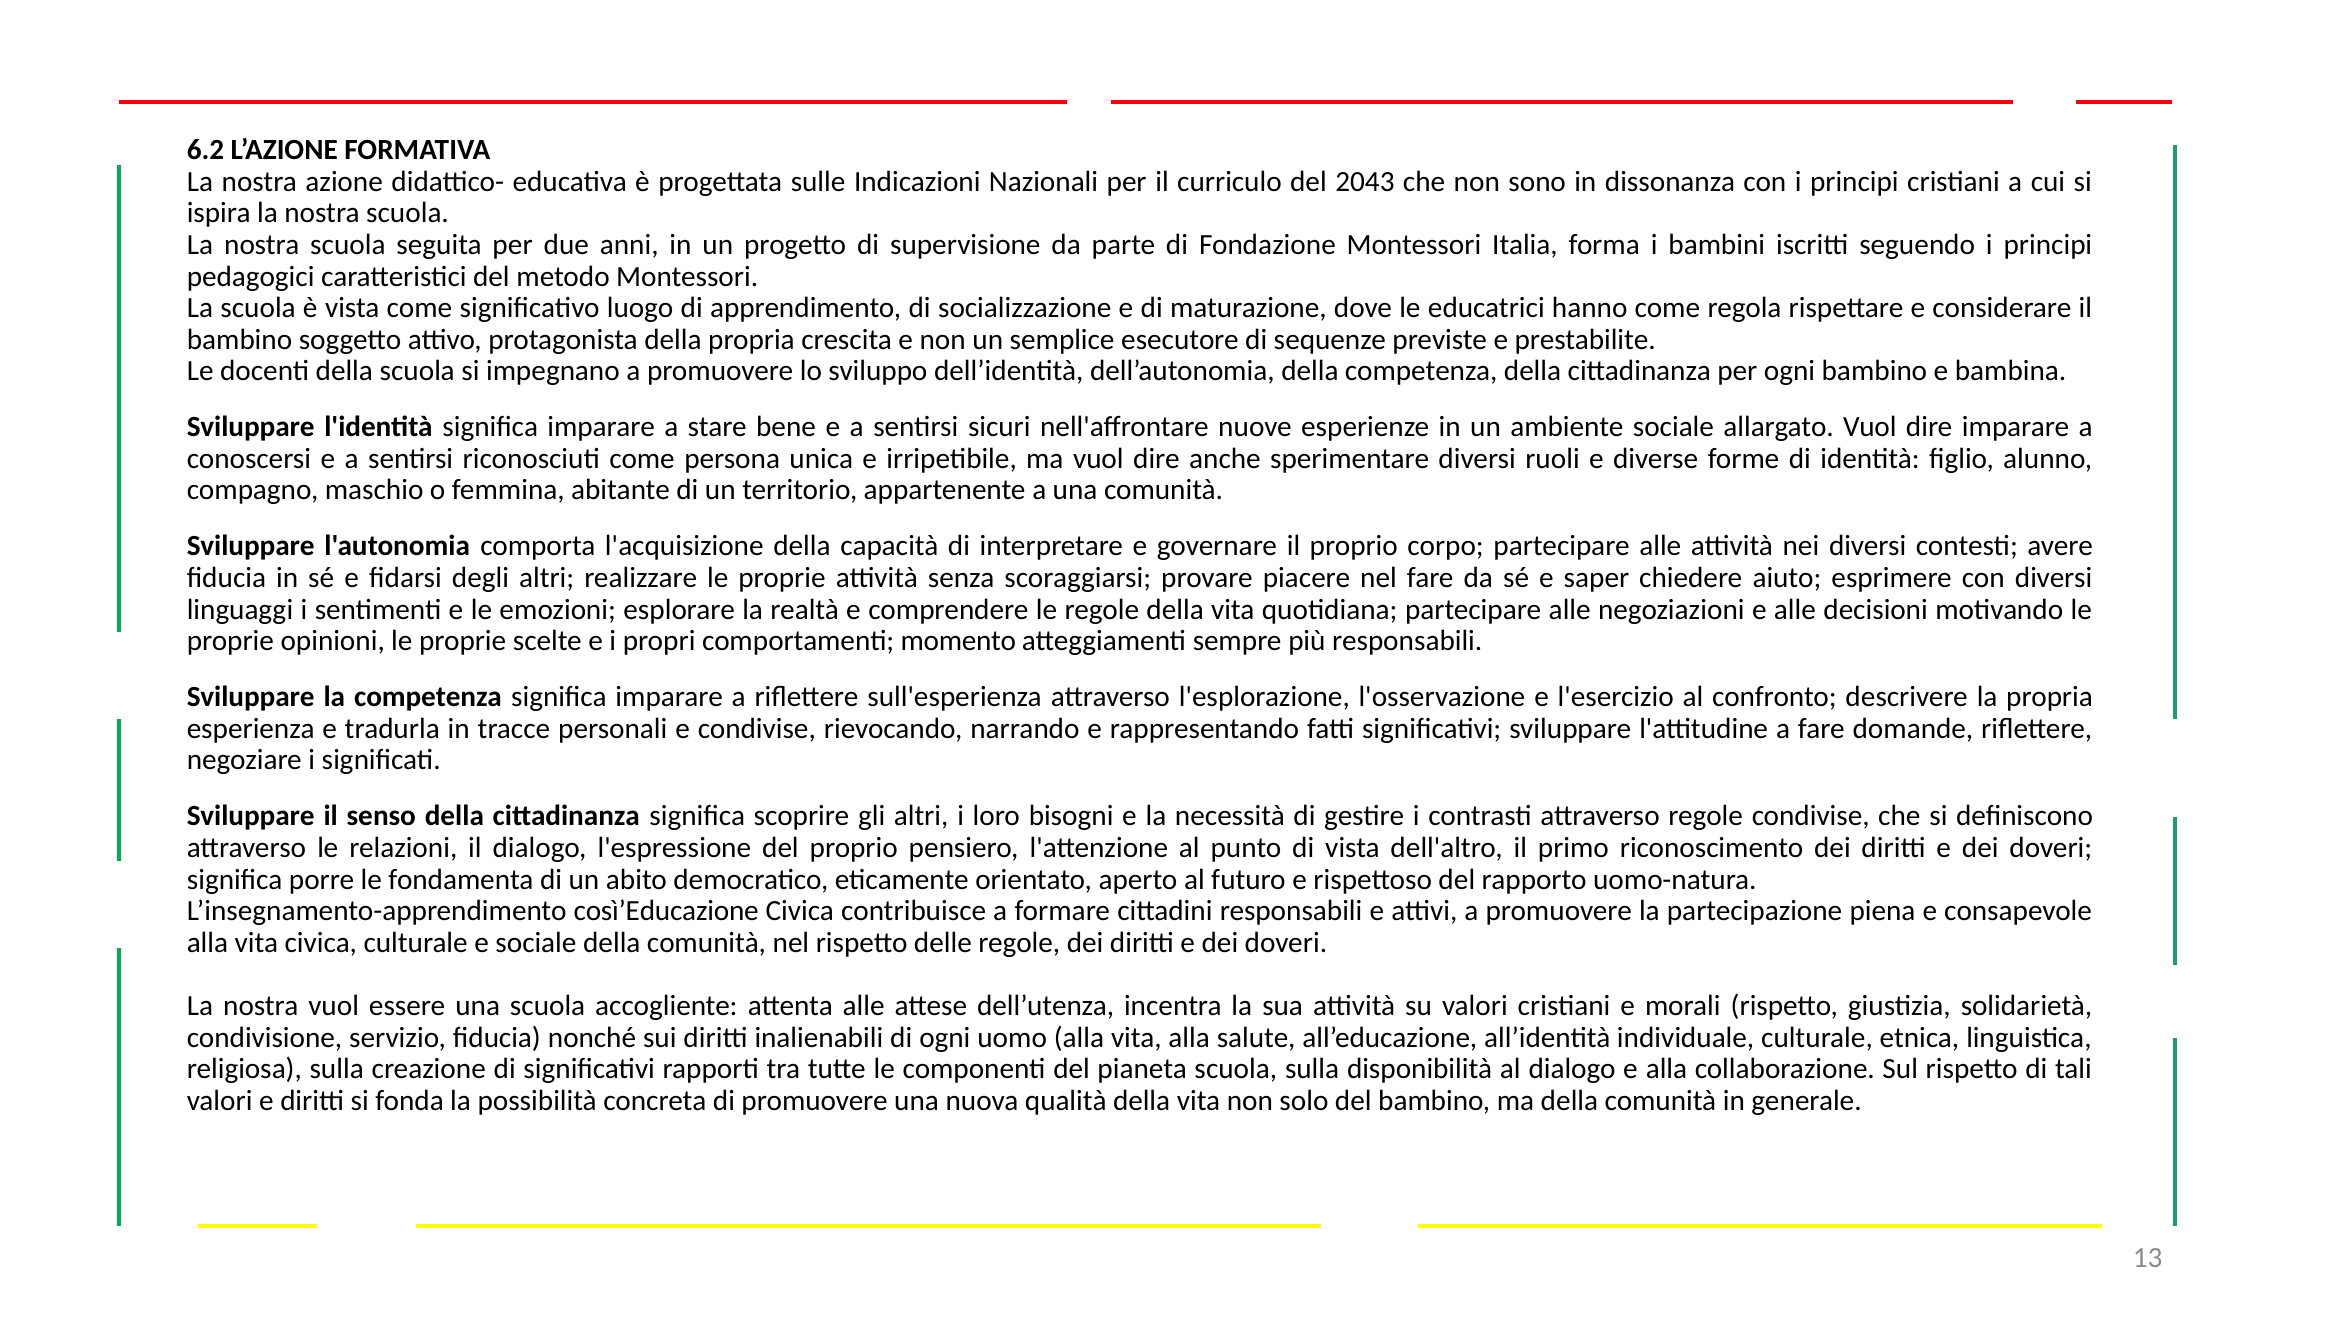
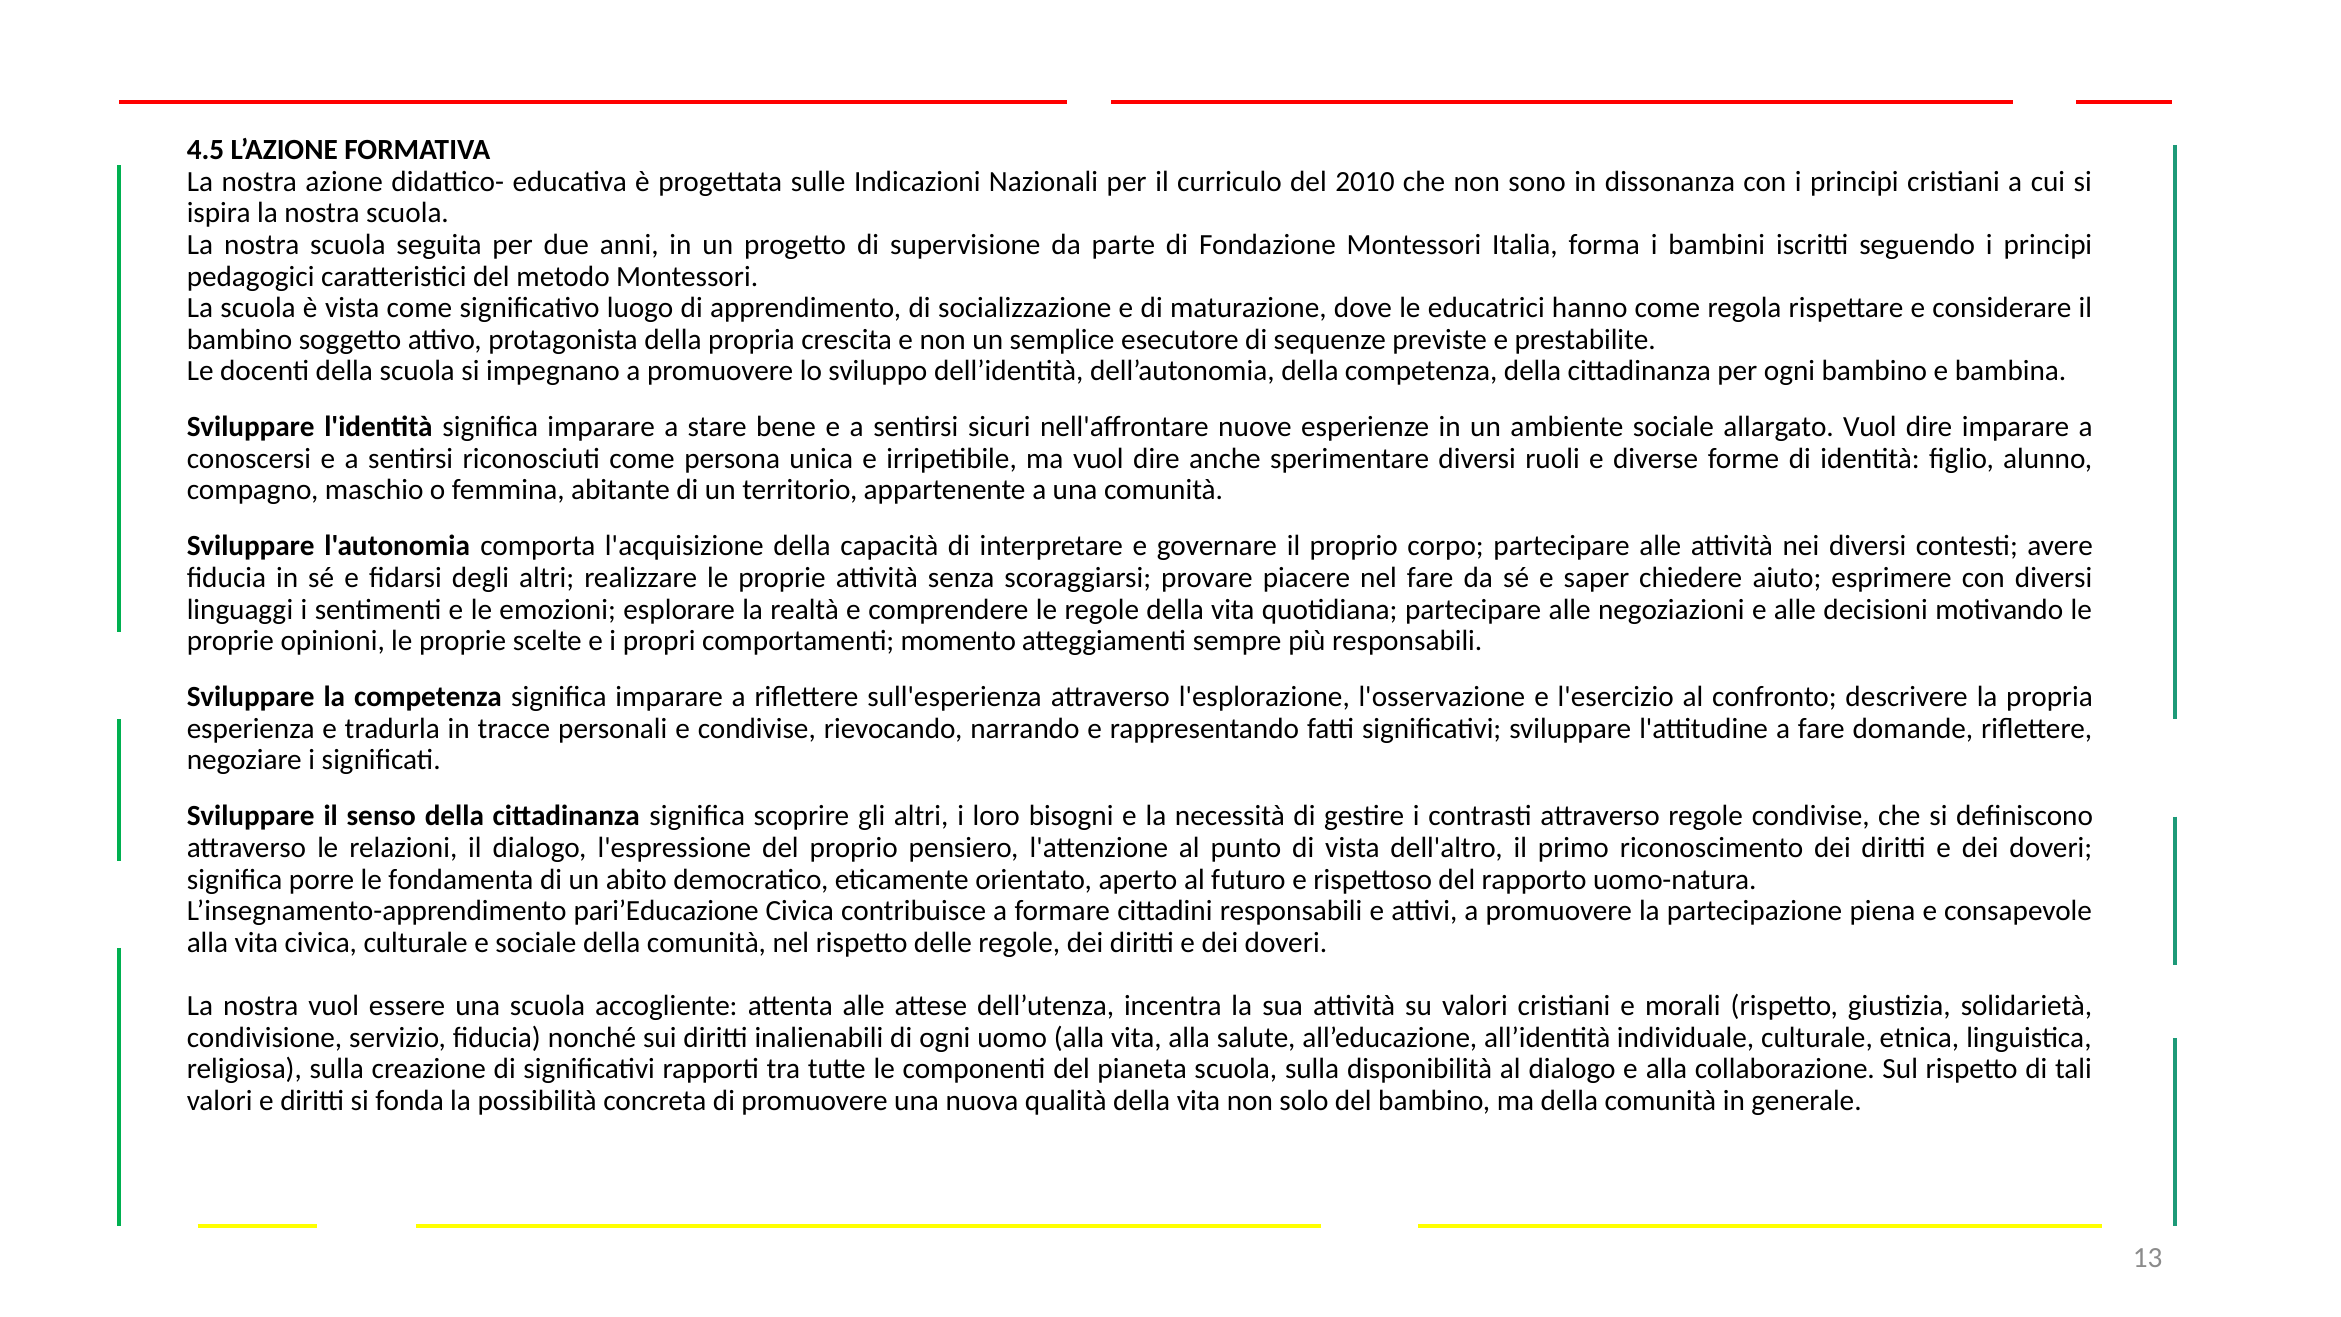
6.2: 6.2 -> 4.5 (206, 150)
2043: 2043 -> 2010 (1365, 182)
così’Educazione: così’Educazione -> pari’Educazione (666, 911)
